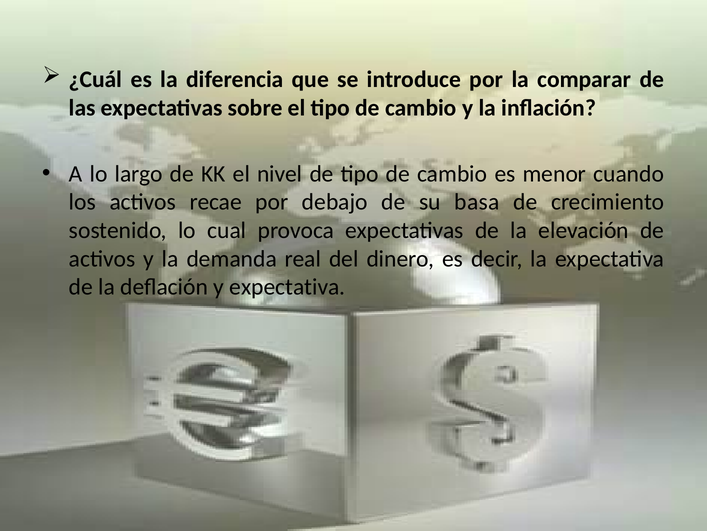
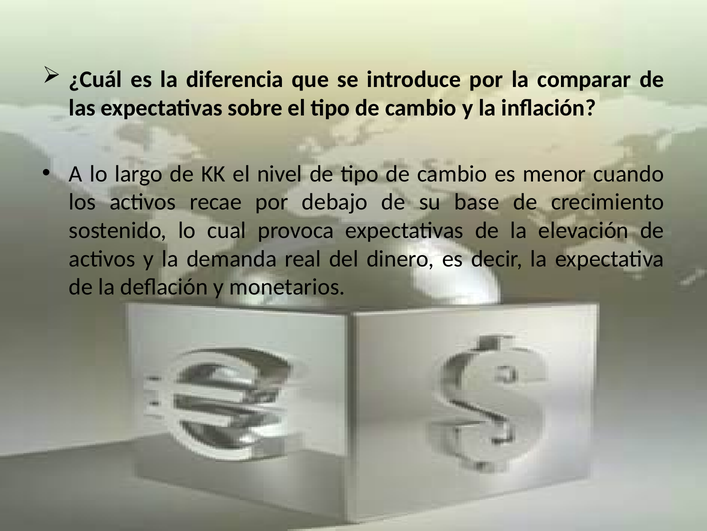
basa: basa -> base (477, 202)
y expectativa: expectativa -> monetarios (287, 287)
